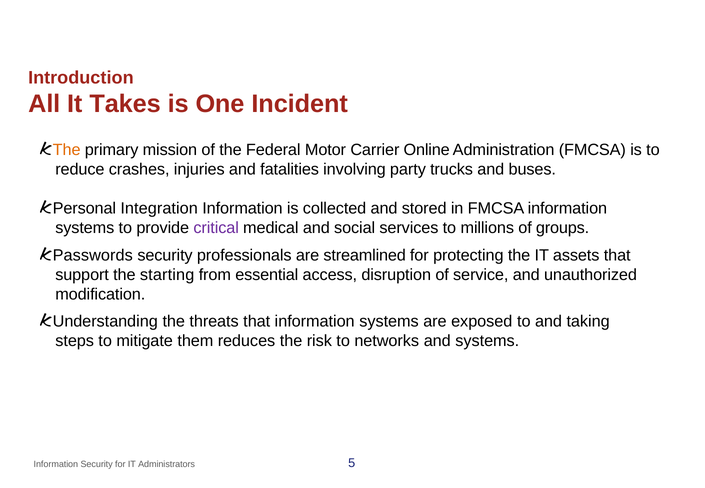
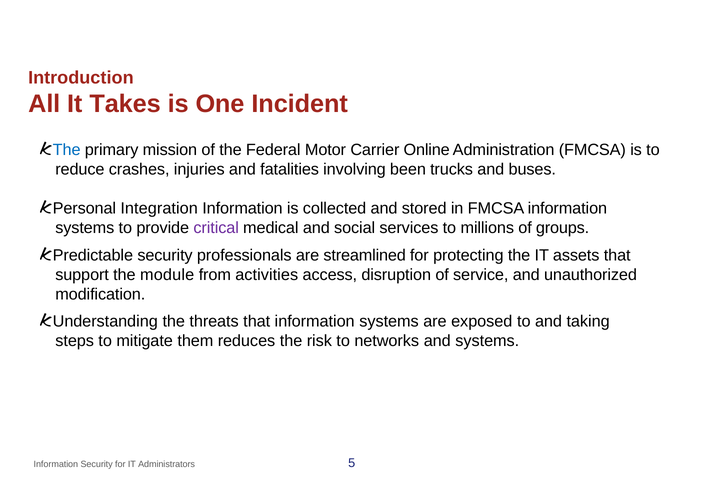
The colour: orange -> blue (67, 150)
party: party -> been (408, 169)
Passwords: Passwords -> Predictable (93, 255)
starting: starting -> module (167, 275)
essential: essential -> activities (267, 275)
